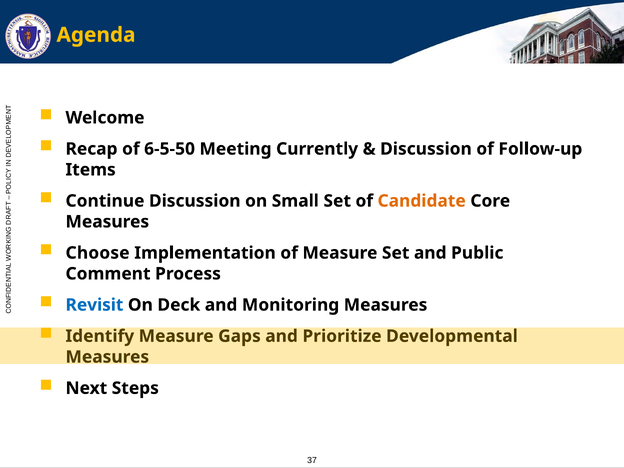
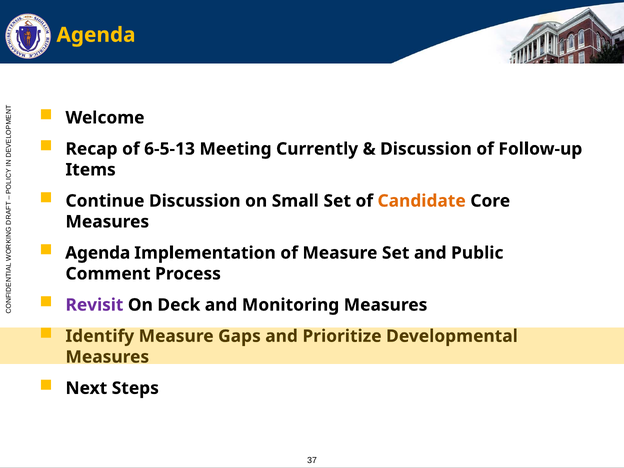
6-5-50: 6-5-50 -> 6-5-13 (170, 149)
Choose: Choose -> Agenda (98, 253)
Revisit colour: blue -> purple (94, 305)
